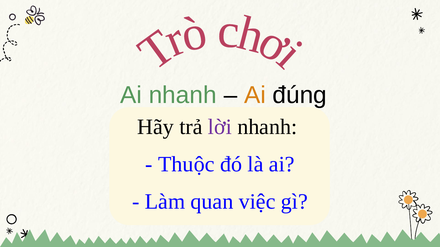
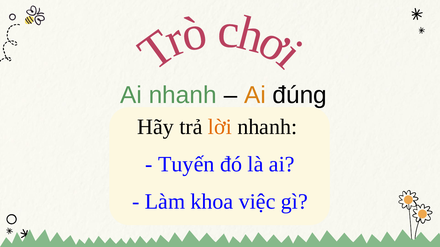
lời colour: purple -> orange (220, 127)
Thuộc: Thuộc -> Tuyến (186, 165)
quan: quan -> khoa (212, 202)
